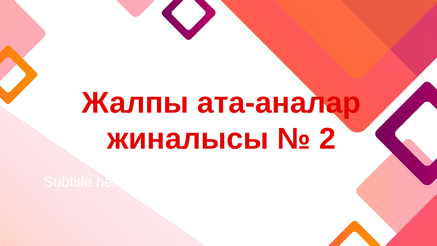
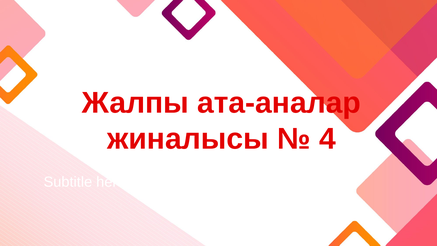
2: 2 -> 4 (327, 139)
